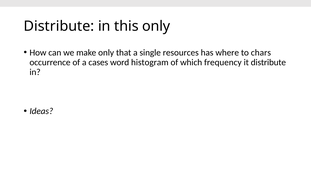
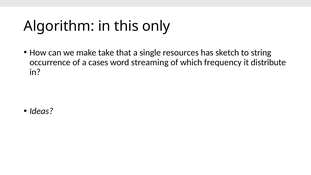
Distribute: Distribute -> Algorithm (59, 26)
make only: only -> take (106, 53)
where: where -> sketch (227, 53)
chars: chars -> string (261, 53)
histogram: histogram -> streaming (150, 62)
